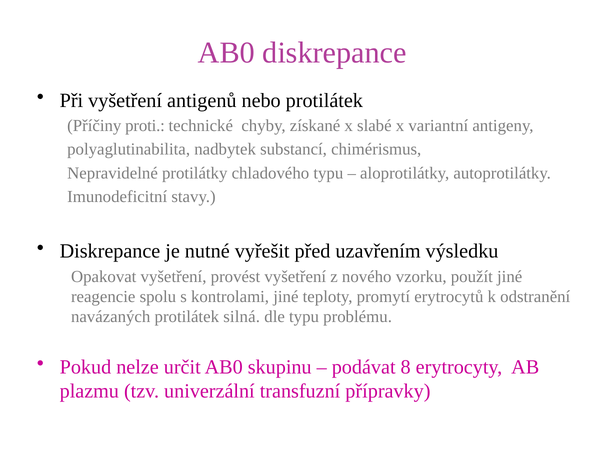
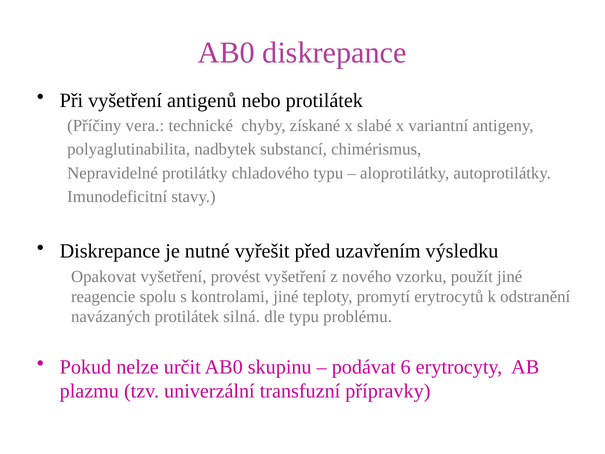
proti: proti -> vera (145, 126)
8: 8 -> 6 (406, 367)
